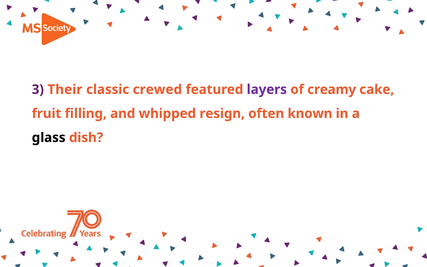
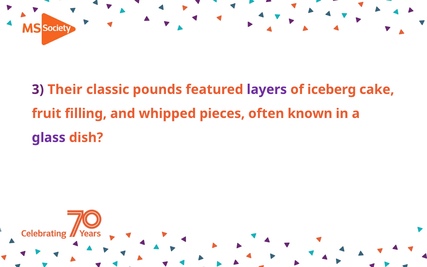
crewed: crewed -> pounds (157, 89)
creamy: creamy -> iceberg (332, 89)
resign: resign -> pieces (222, 113)
glass colour: black -> purple (49, 137)
